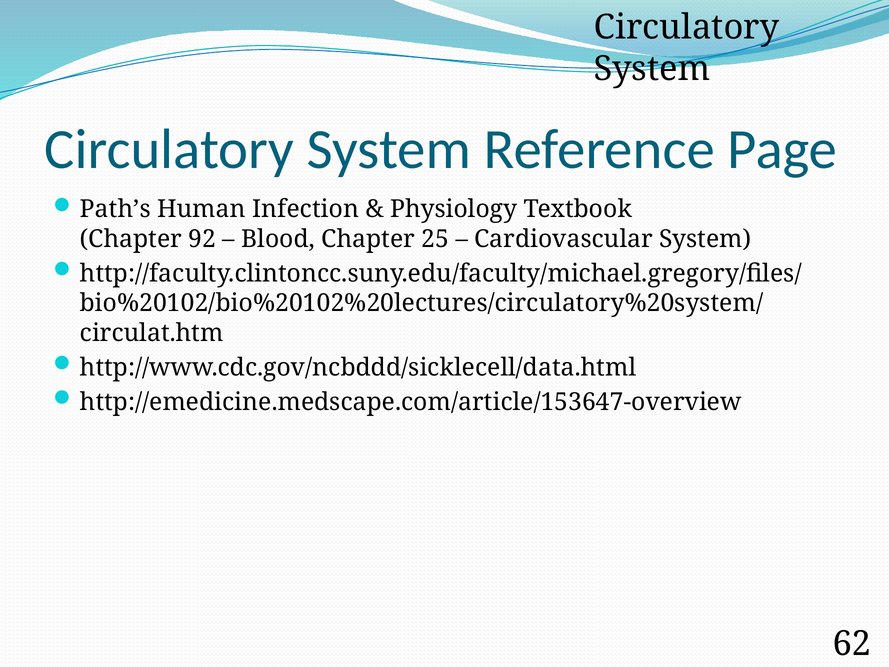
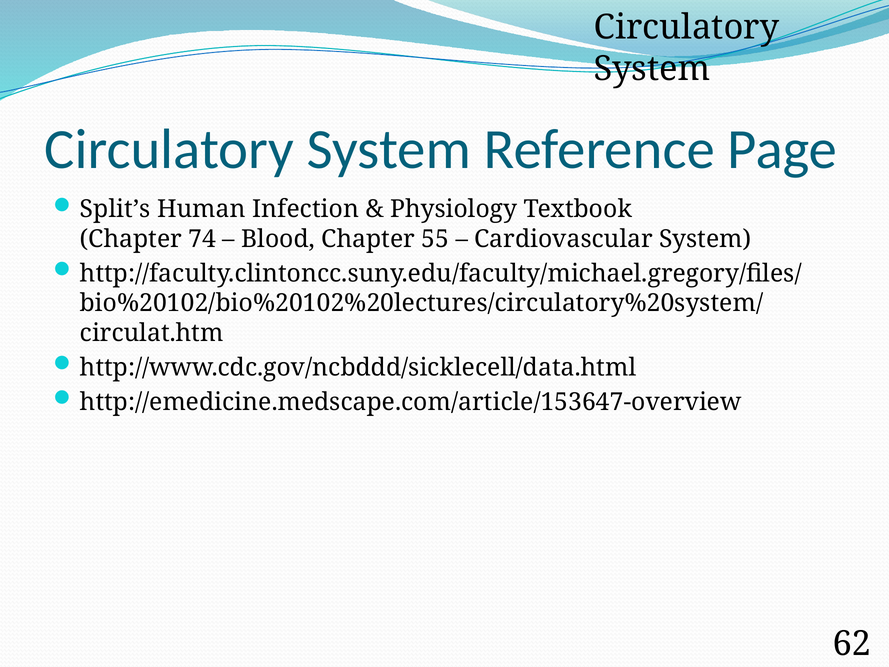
Path’s: Path’s -> Split’s (115, 209)
92: 92 -> 74 (202, 239)
25: 25 -> 55 (435, 239)
